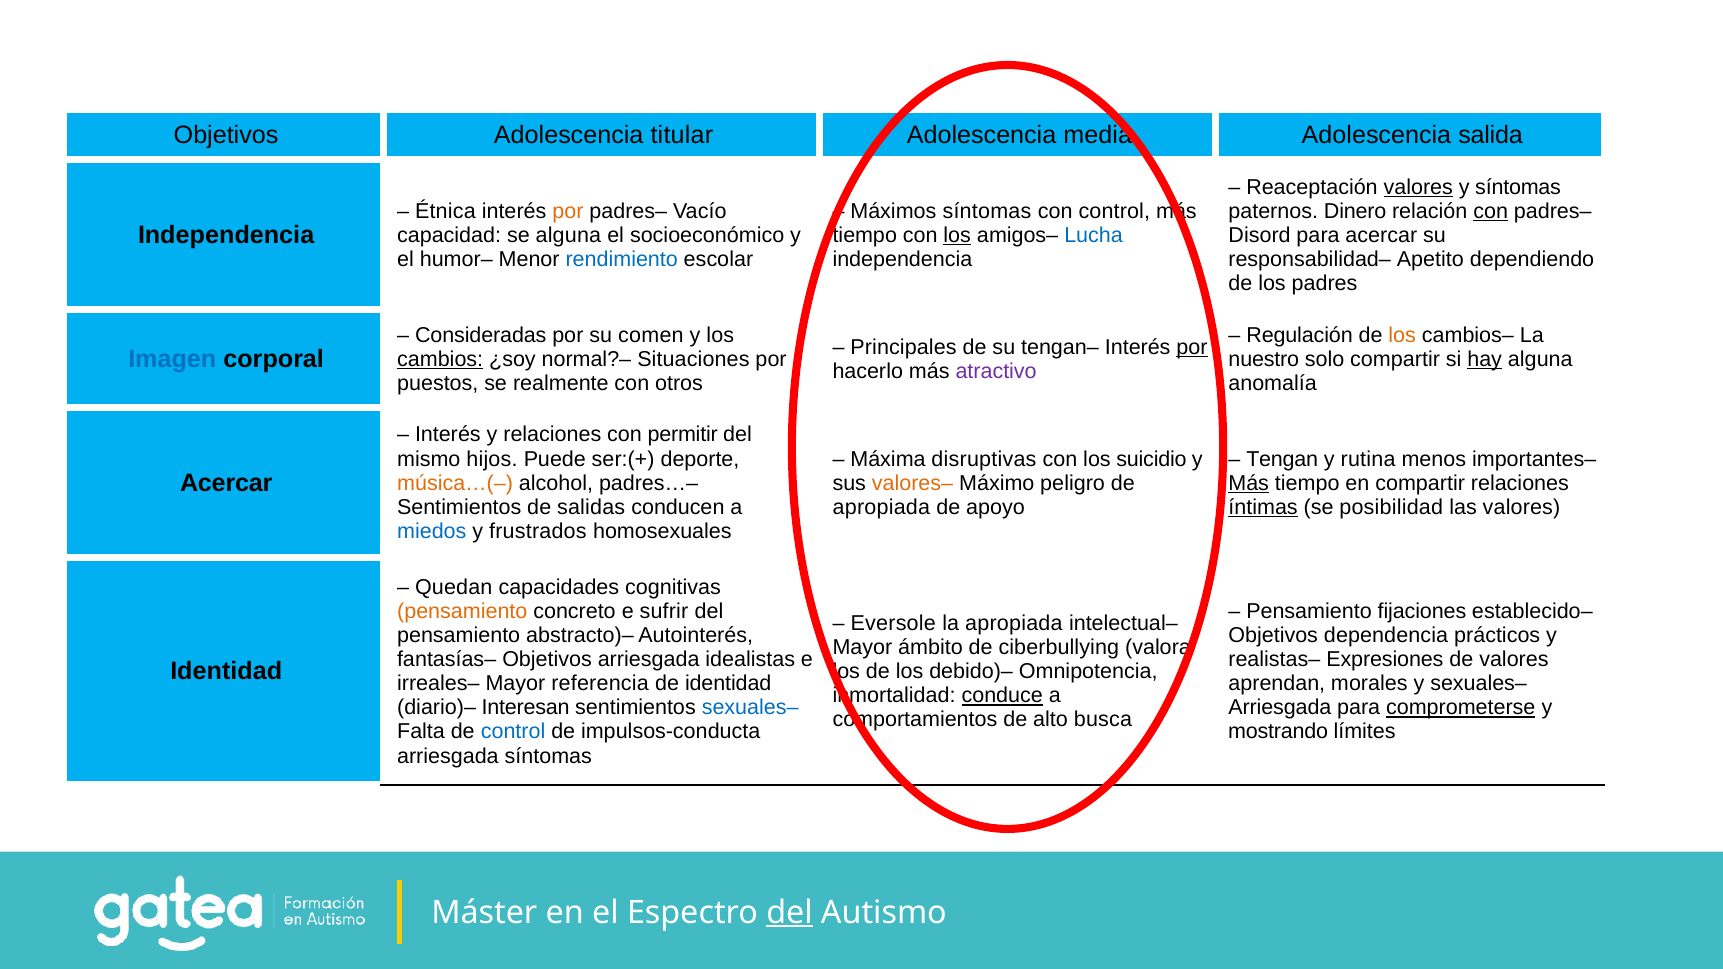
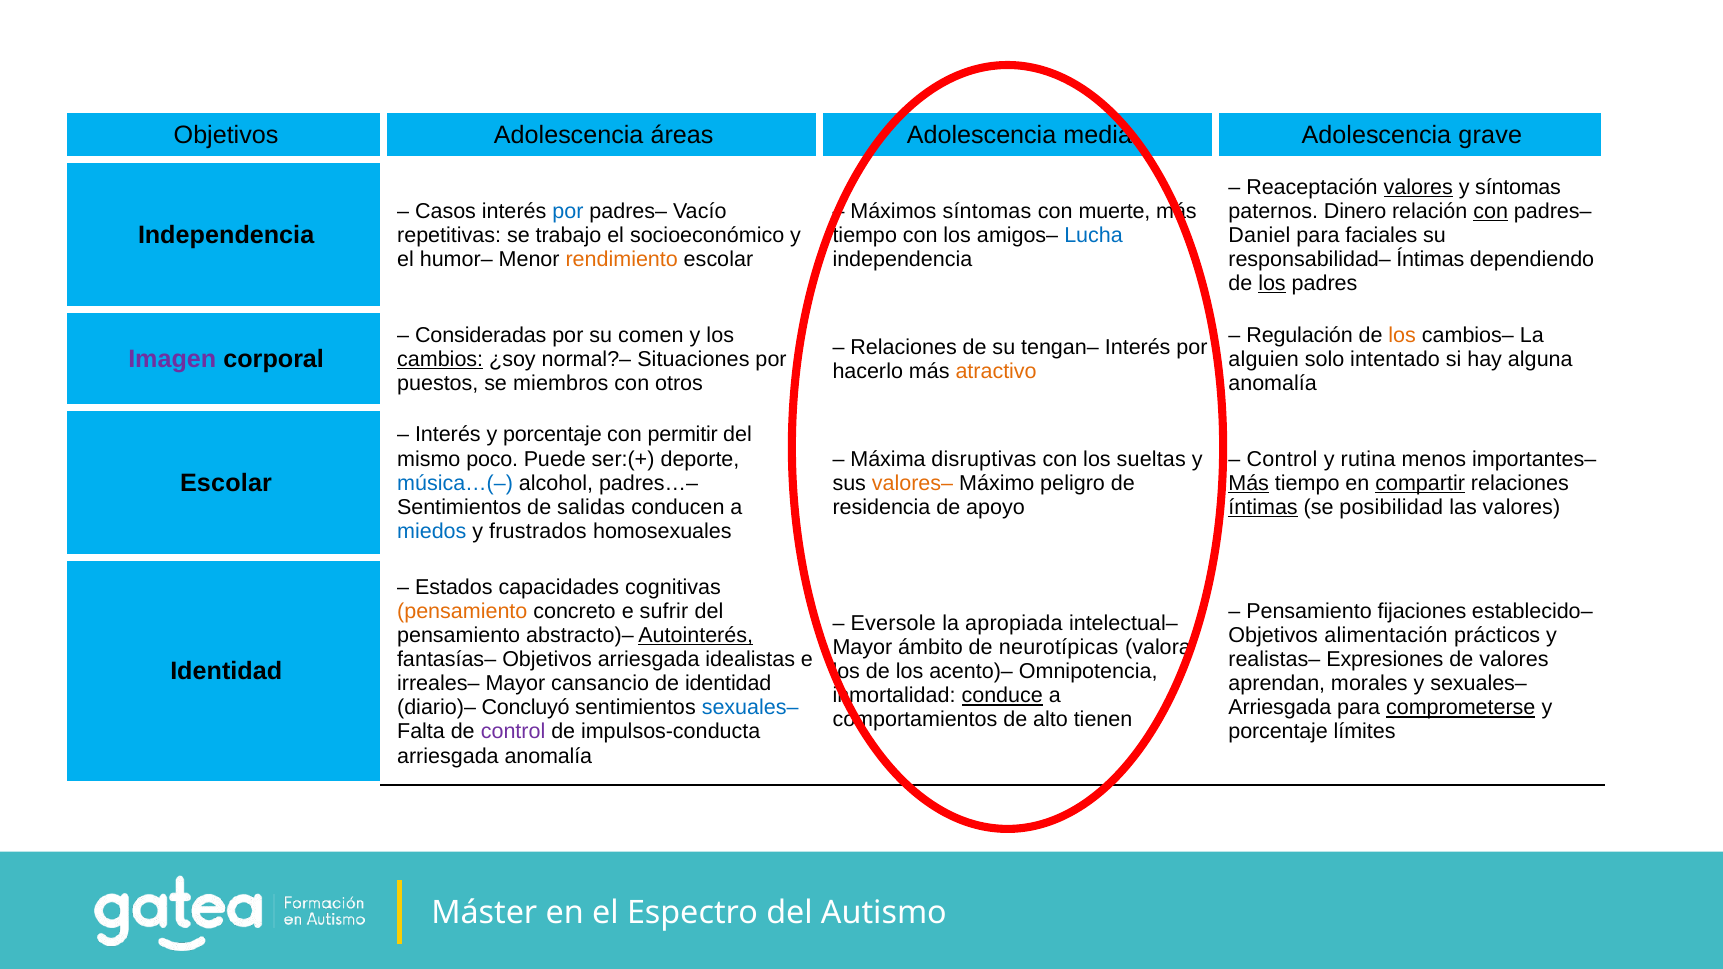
titular: titular -> áreas (682, 135)
salida: salida -> grave (1490, 135)
Étnica: Étnica -> Casos (446, 211)
por colour: orange -> blue (568, 211)
con control: control -> muerte (1114, 211)
capacidad: capacidad -> repetitivas (449, 235)
se alguna: alguna -> trabajo (568, 235)
los underline: present -> none (957, 235)
Disord: Disord -> Daniel (1259, 235)
para acercar: acercar -> faciales (1381, 235)
rendimiento colour: blue -> orange (622, 259)
responsabilidad– Apetito: Apetito -> Íntimas (1430, 259)
los underline: none -> present (1272, 283)
Principales: Principales -> Relaciones (904, 347)
por underline: present -> none (1192, 347)
Imagen colour: blue -> purple (172, 359)
nuestro: nuestro -> alguien (1264, 359)
solo compartir: compartir -> intentado (1395, 359)
hay underline: present -> none (1485, 359)
atractivo colour: purple -> orange (996, 371)
realmente: realmente -> miembros (561, 383)
Interés y relaciones: relaciones -> porcentaje (552, 435)
hijos: hijos -> poco (492, 459)
suicidio: suicidio -> sueltas (1151, 459)
Tengan: Tengan -> Control (1282, 459)
Acercar: Acercar -> Escolar (226, 483)
música…(– colour: orange -> blue (455, 483)
compartir underline: none -> present (1420, 483)
apropiada: apropiada -> residencia (882, 507)
Quedan: Quedan -> Estados (454, 587)
Autointerés underline: none -> present (696, 636)
dependencia: dependencia -> alimentación (1386, 636)
ciberbullying: ciberbullying -> neurotípicas (1059, 648)
debido)–: debido)– -> acento)– (971, 672)
referencia: referencia -> cansancio (600, 684)
Interesan: Interesan -> Concluyó (526, 708)
busca: busca -> tienen (1103, 720)
control colour: blue -> purple (513, 732)
mostrando: mostrando -> porcentaje (1278, 732)
arriesgada síntomas: síntomas -> anomalía (548, 756)
del underline: present -> none (790, 913)
